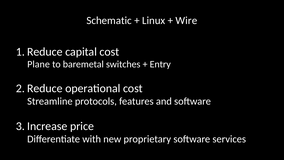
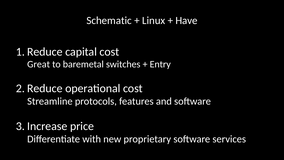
Wire: Wire -> Have (186, 20)
Plane: Plane -> Great (39, 64)
